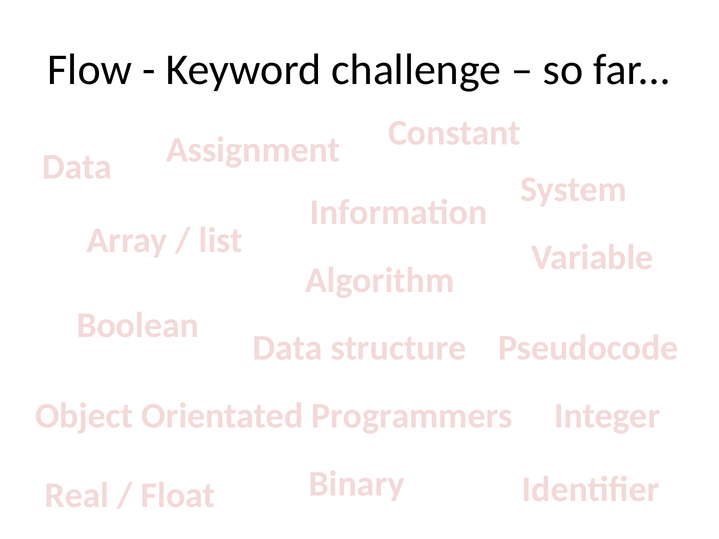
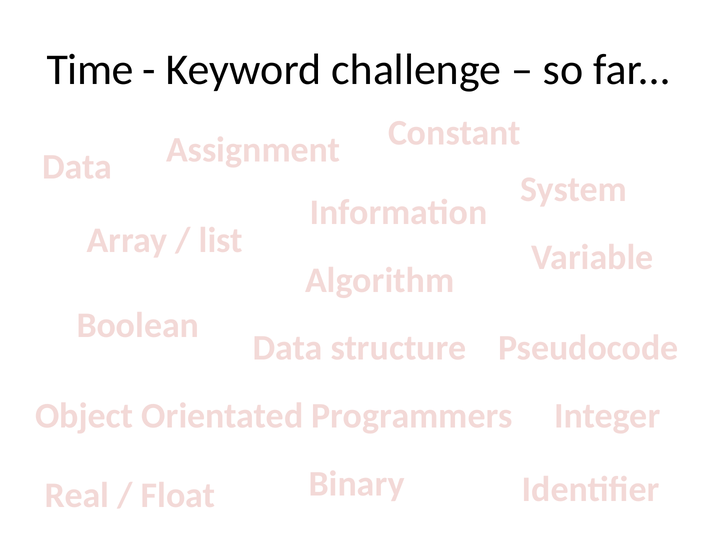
Flow: Flow -> Time (90, 70)
